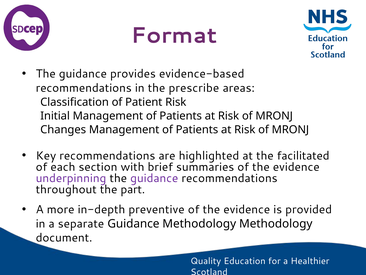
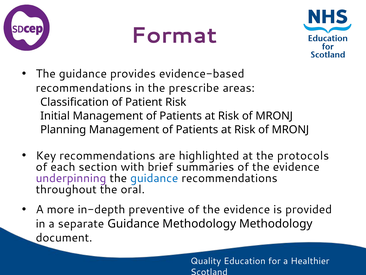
Changes: Changes -> Planning (63, 129)
facilitated: facilitated -> protocols (303, 156)
guidance colour: purple -> blue (154, 178)
part: part -> oral (133, 189)
